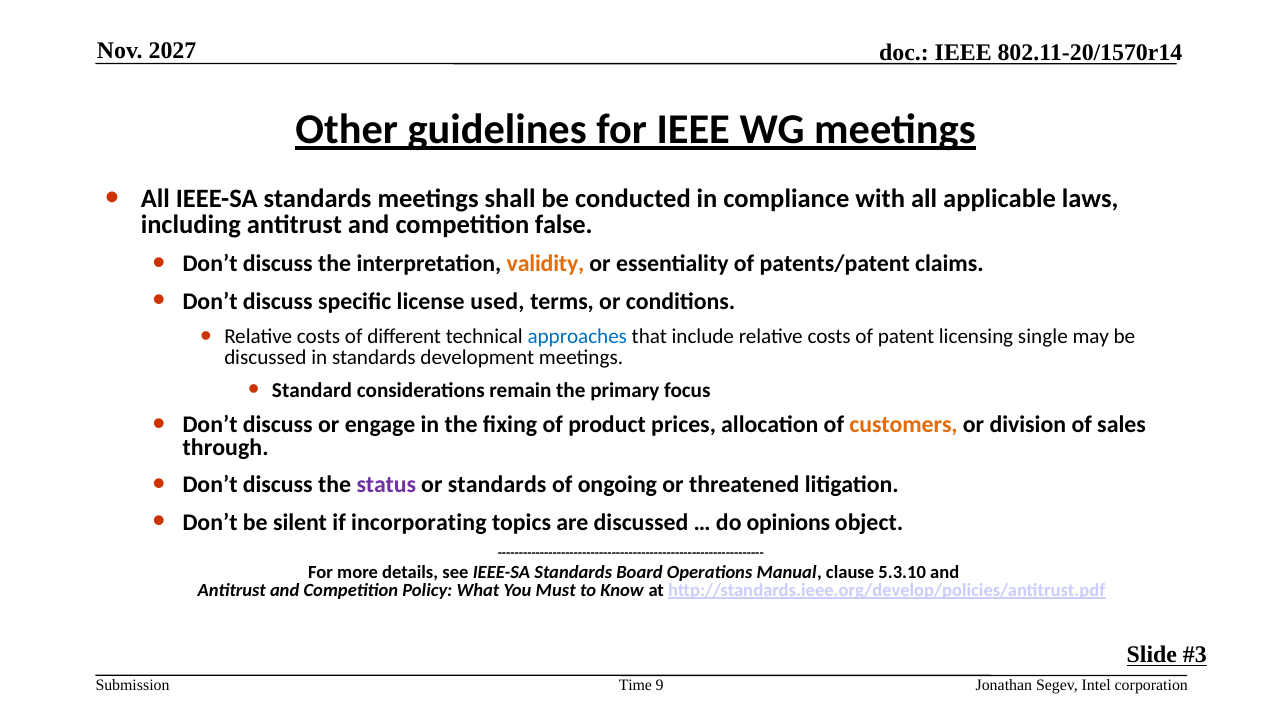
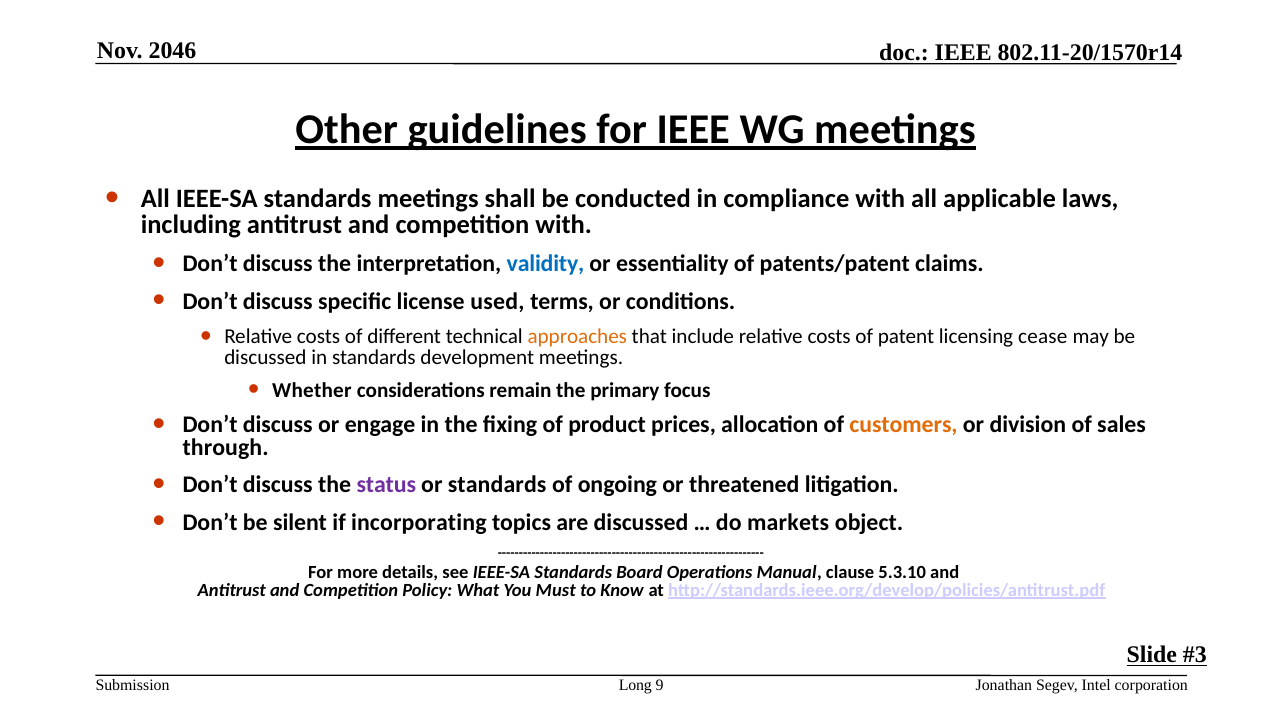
2027: 2027 -> 2046 (172, 51)
competition false: false -> with (564, 225)
validity colour: orange -> blue (545, 264)
approaches colour: blue -> orange (577, 337)
single: single -> cease (1043, 337)
Standard: Standard -> Whether (312, 390)
opinions: opinions -> markets (788, 523)
Time: Time -> Long (635, 686)
